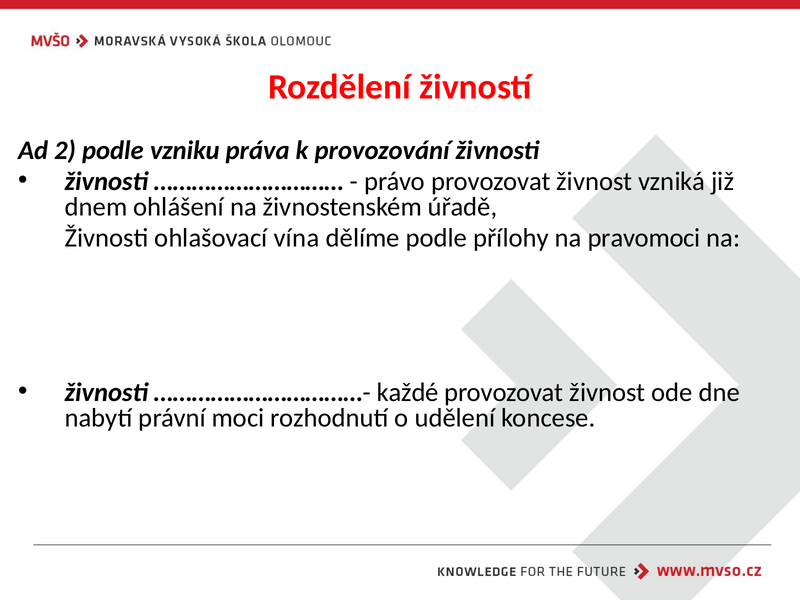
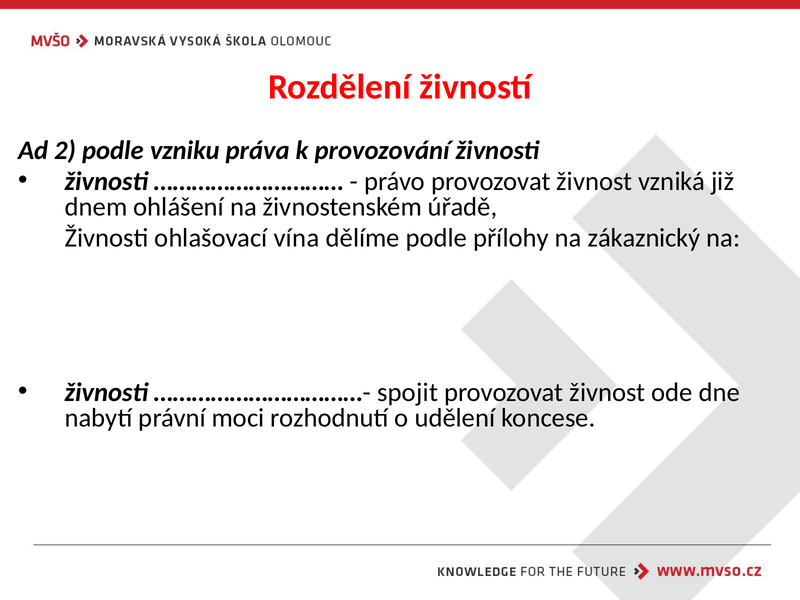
pravomoci: pravomoci -> zákaznický (644, 238)
každé: každé -> spojit (408, 392)
